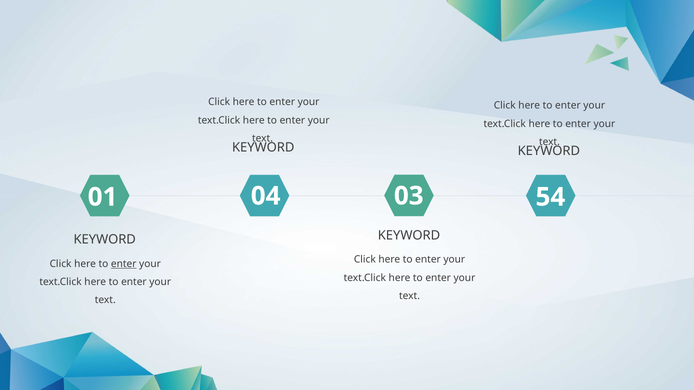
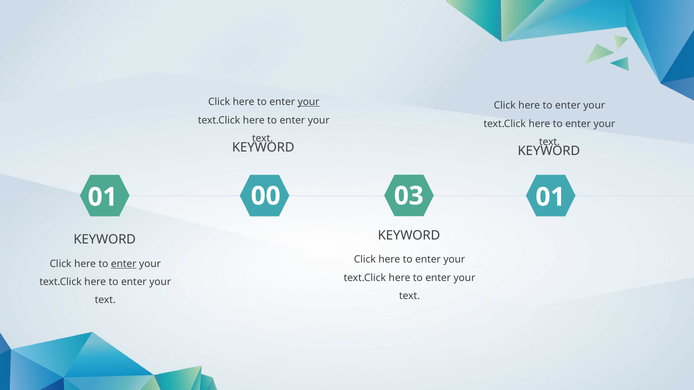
your underline: none -> present (309, 102)
04: 04 -> 00 (266, 196)
03 54: 54 -> 01 (550, 197)
